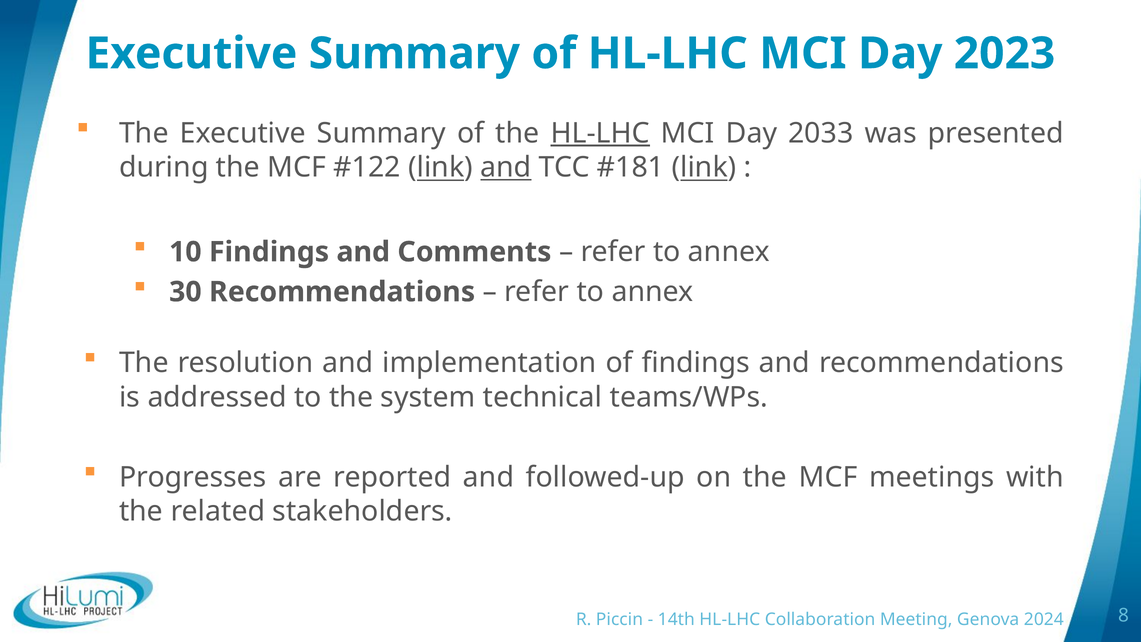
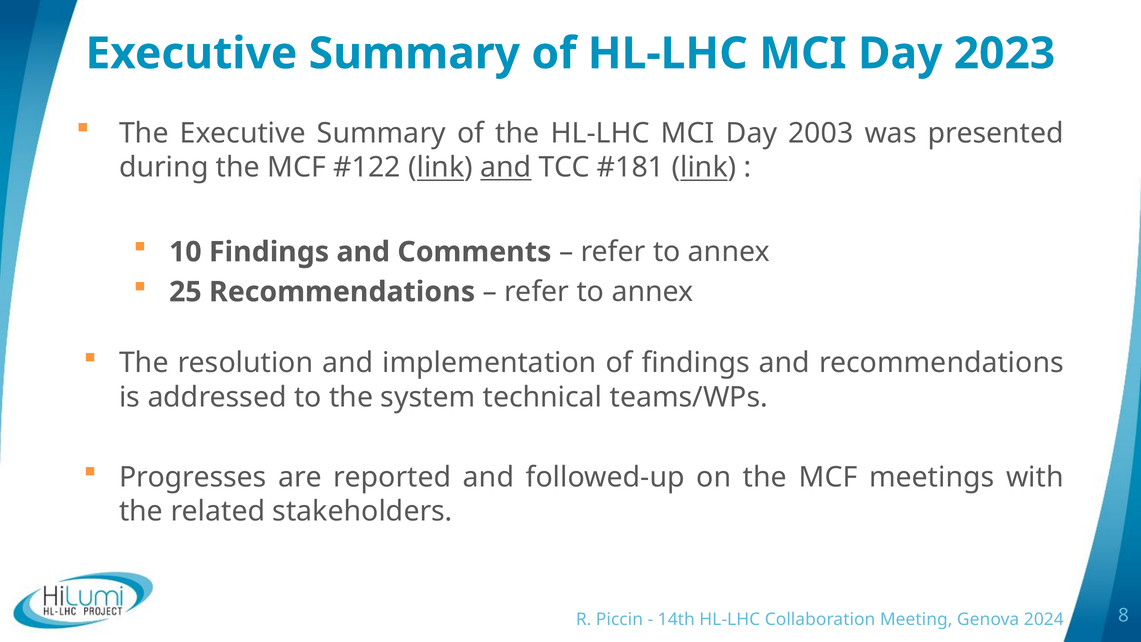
HL-LHC underline: present -> none (600, 133)
2033: 2033 -> 2003 (821, 133)
30: 30 -> 25 (185, 292)
